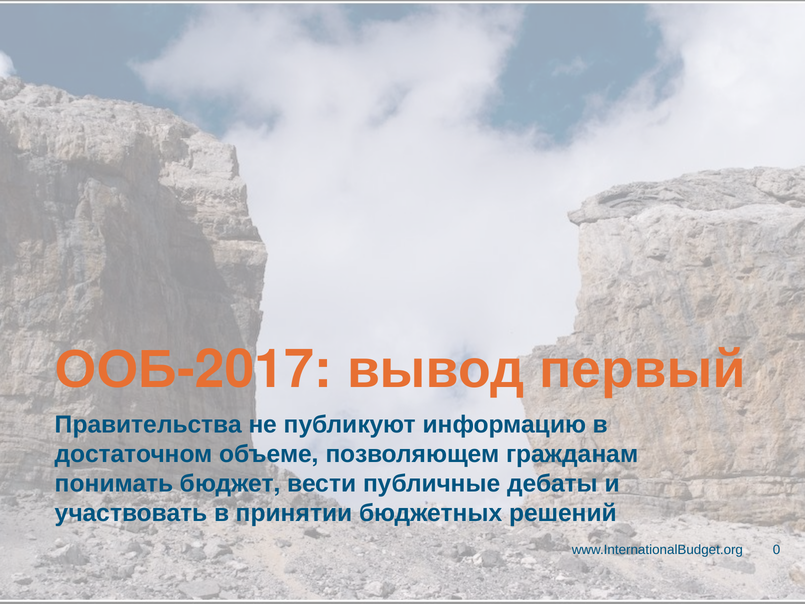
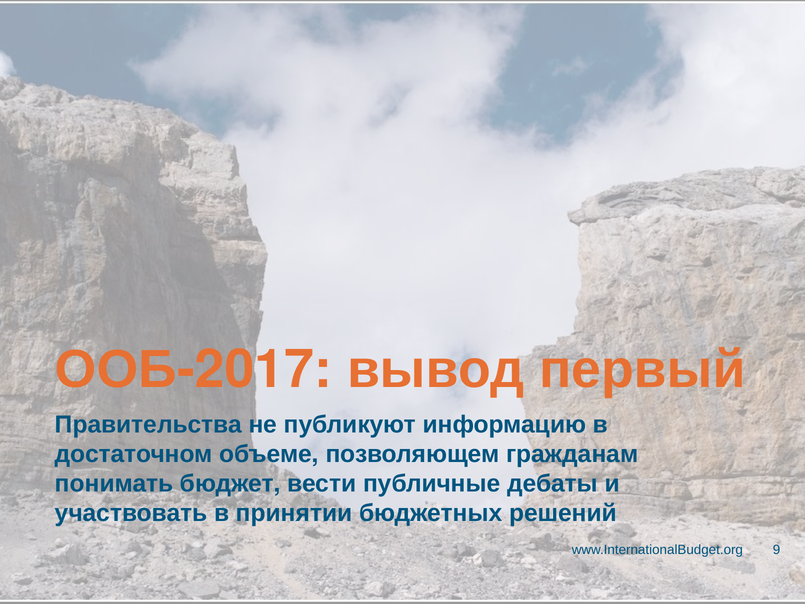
0: 0 -> 9 (777, 550)
